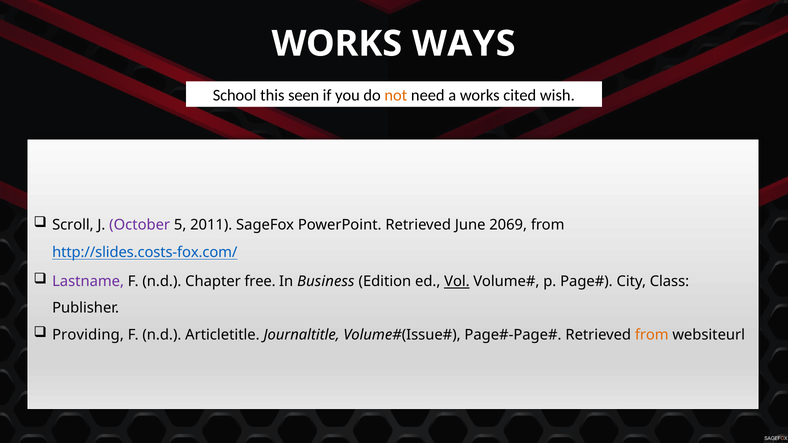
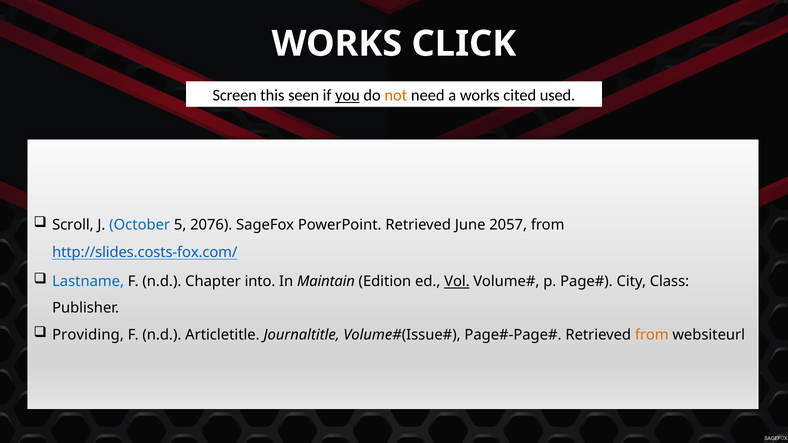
WAYS: WAYS -> CLICK (464, 44)
School: School -> Screen (235, 95)
you underline: none -> present (347, 95)
wish: wish -> used (557, 95)
October colour: purple -> blue (140, 225)
2011: 2011 -> 2076 (211, 225)
2069: 2069 -> 2057 (508, 225)
Lastname colour: purple -> blue (88, 282)
free: free -> into (260, 282)
Business: Business -> Maintain (326, 282)
